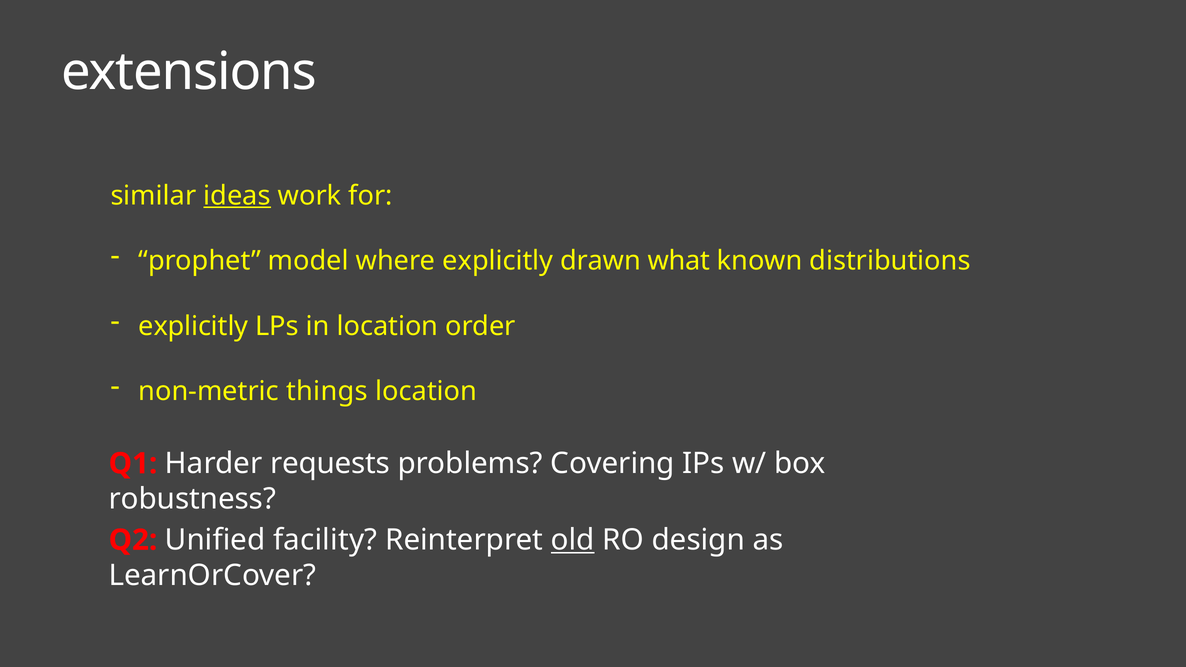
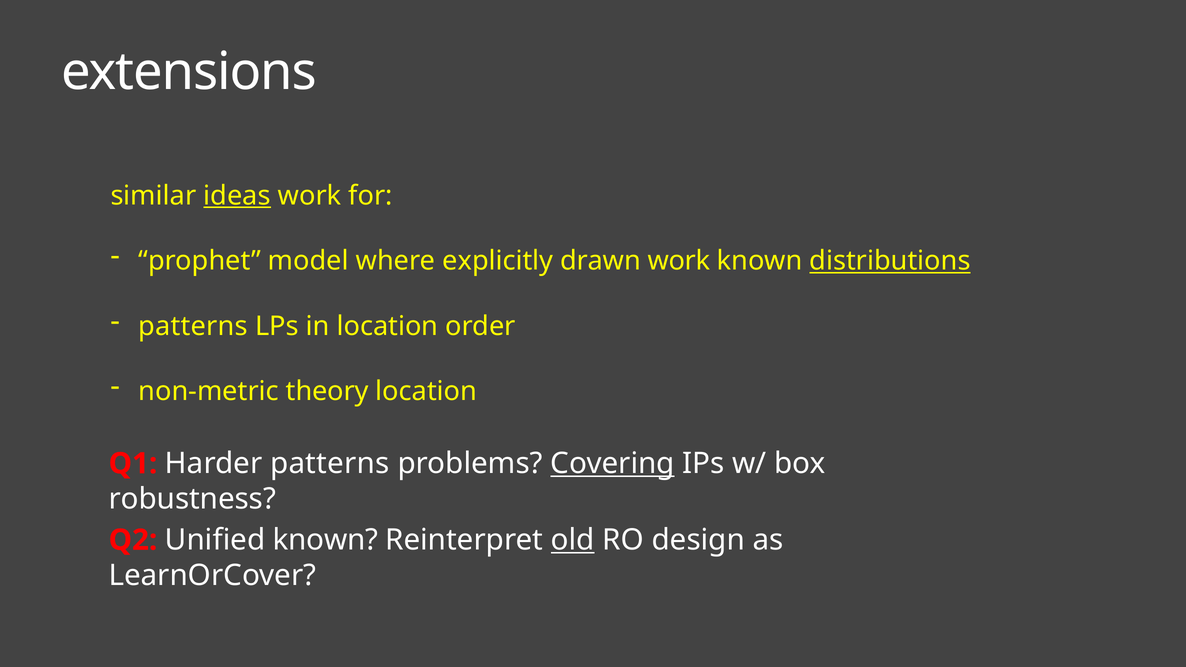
drawn what: what -> work (679, 261)
distributions underline: none -> present (890, 261)
explicitly: explicitly -> patterns (193, 326)
things: things -> theory (327, 391)
Harder requests: requests -> patterns (330, 464)
Covering underline: none -> present (613, 464)
Unified facility: facility -> known (325, 540)
